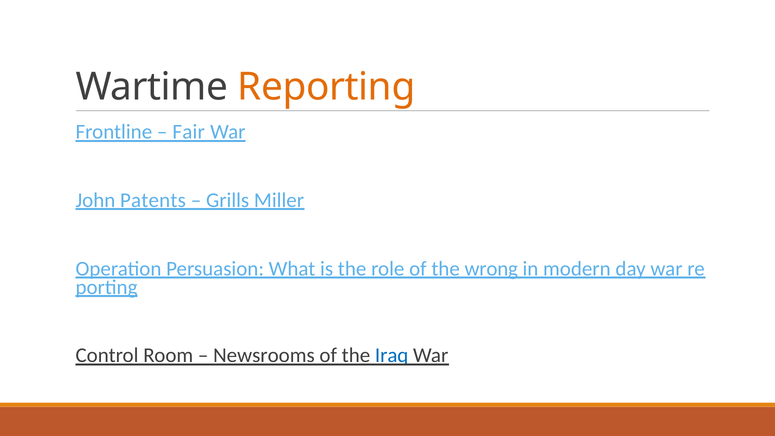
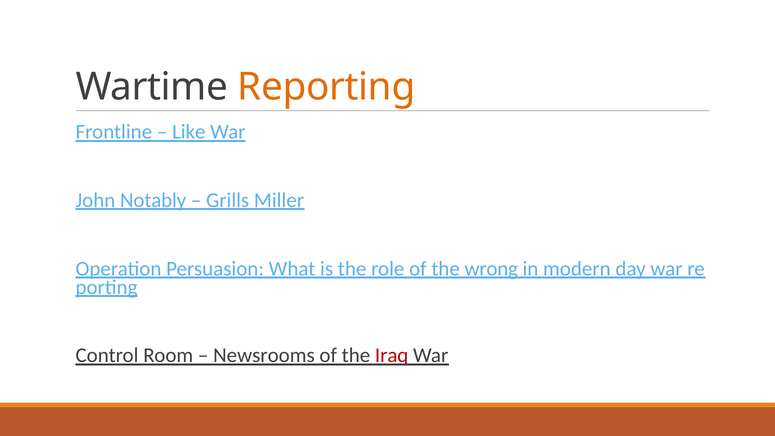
Fair: Fair -> Like (189, 132)
Patents: Patents -> Notably (153, 200)
Iraq colour: blue -> red (392, 355)
